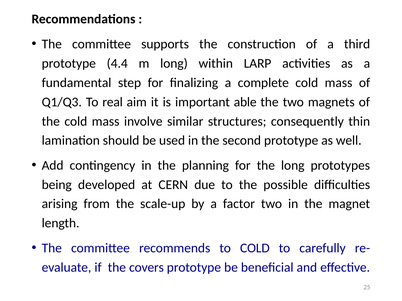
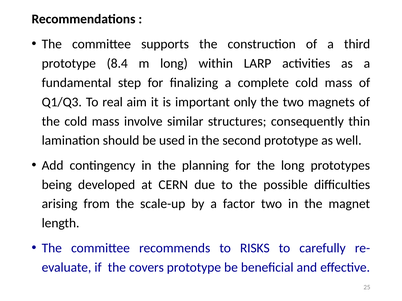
4.4: 4.4 -> 8.4 (117, 64)
able: able -> only (245, 102)
to COLD: COLD -> RISKS (255, 248)
